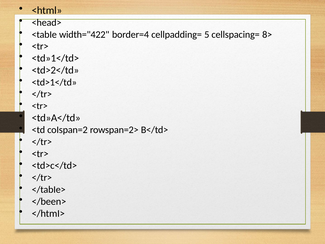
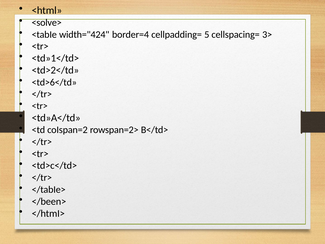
<head>: <head> -> <solve> (47, 23)
width="422: width="422 -> width="424 (84, 35)
8>: 8> -> 3> (267, 35)
<td>1</td: <td>1</td -> <td>6</td (54, 82)
